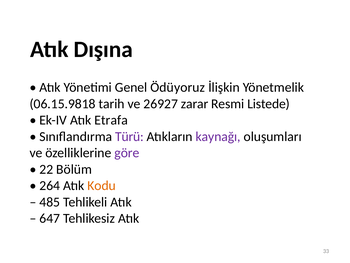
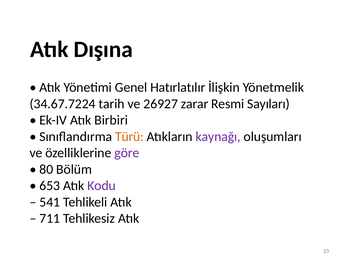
Ödüyoruz: Ödüyoruz -> Hatırlatılır (178, 87)
06.15.9818: 06.15.9818 -> 34.67.7224 (63, 104)
Listede: Listede -> Sayıları (269, 104)
Etrafa: Etrafa -> Birbiri (111, 120)
Türü colour: purple -> orange (130, 136)
22: 22 -> 80 (46, 169)
264: 264 -> 653 (50, 185)
Kodu colour: orange -> purple (102, 185)
485: 485 -> 541 (50, 202)
647: 647 -> 711 (50, 218)
